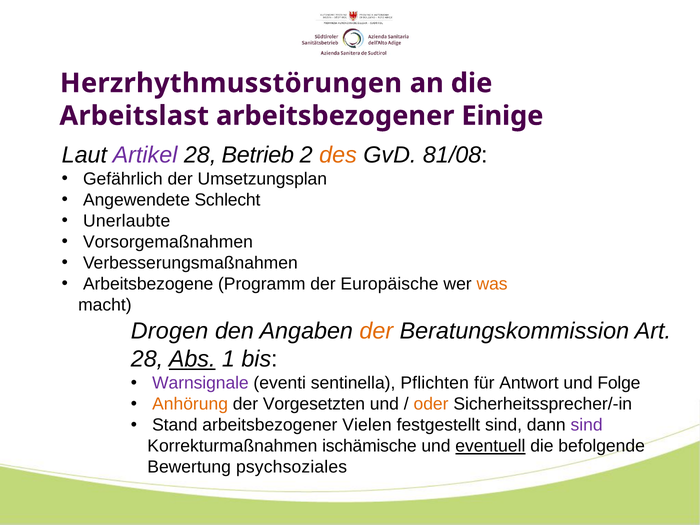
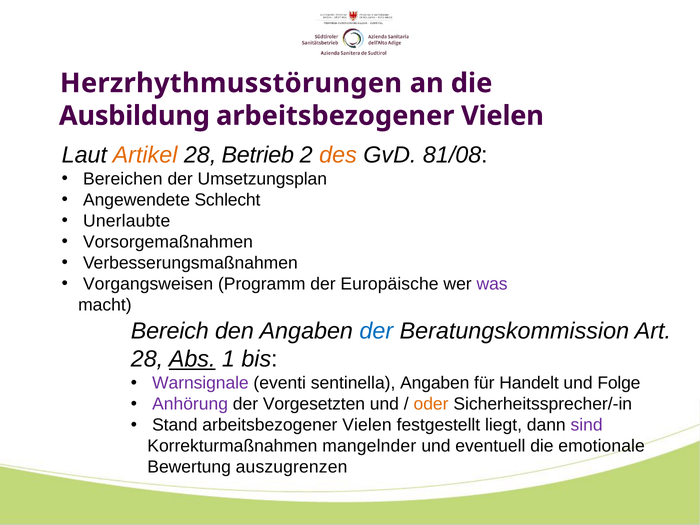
Arbeitslast: Arbeitslast -> Ausbildung (134, 116)
Einige: Einige -> Vielen (502, 116)
Artikel colour: purple -> orange (145, 155)
Gefährlich: Gefährlich -> Bereichen (123, 179)
Arbeitsbezogene: Arbeitsbezogene -> Vorgangsweisen (148, 284)
was colour: orange -> purple (492, 284)
Drogen: Drogen -> Bereich (170, 331)
der colour: orange -> blue (376, 331)
sentinella Pflichten: Pflichten -> Angaben (435, 383)
Antwort: Antwort -> Handelt (529, 383)
Anhörung colour: orange -> purple (190, 404)
festgestellt sind: sind -> liegt (504, 425)
ischämische: ischämische -> mangelnder (369, 446)
eventuell underline: present -> none (490, 446)
befolgende: befolgende -> emotionale (602, 446)
psychsoziales: psychsoziales -> auszugrenzen (292, 467)
